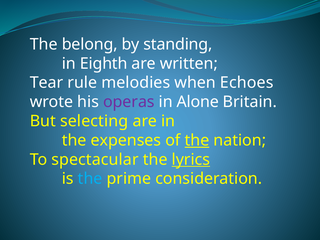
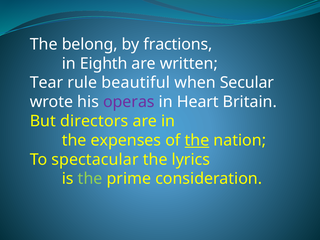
standing: standing -> fractions (178, 44)
melodies: melodies -> beautiful (136, 83)
Echoes: Echoes -> Secular (247, 83)
Alone: Alone -> Heart (198, 102)
selecting: selecting -> directors (94, 121)
lyrics underline: present -> none (191, 159)
the colour: light blue -> light green (90, 179)
